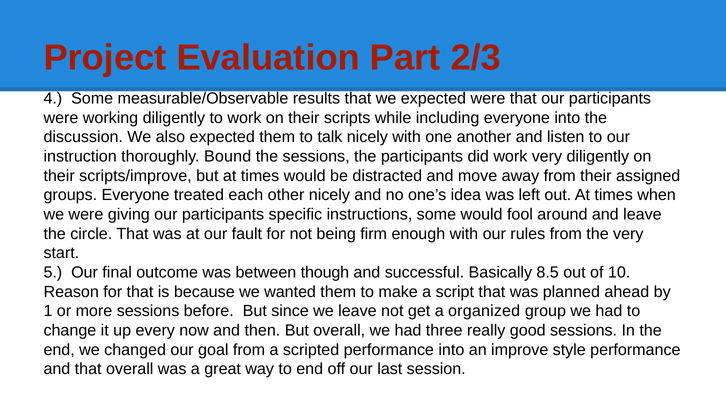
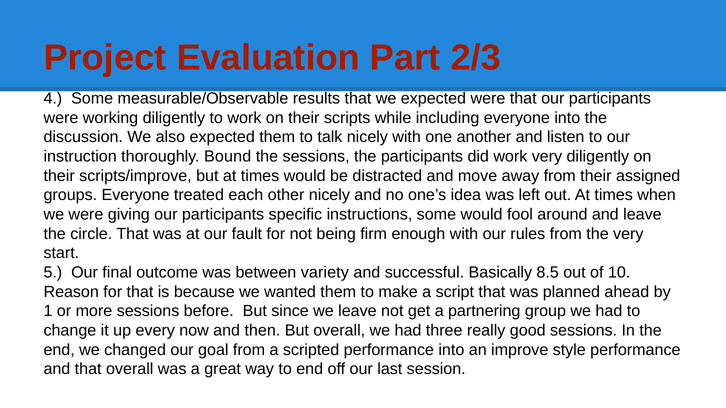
though: though -> variety (325, 273)
organized: organized -> partnering (484, 311)
